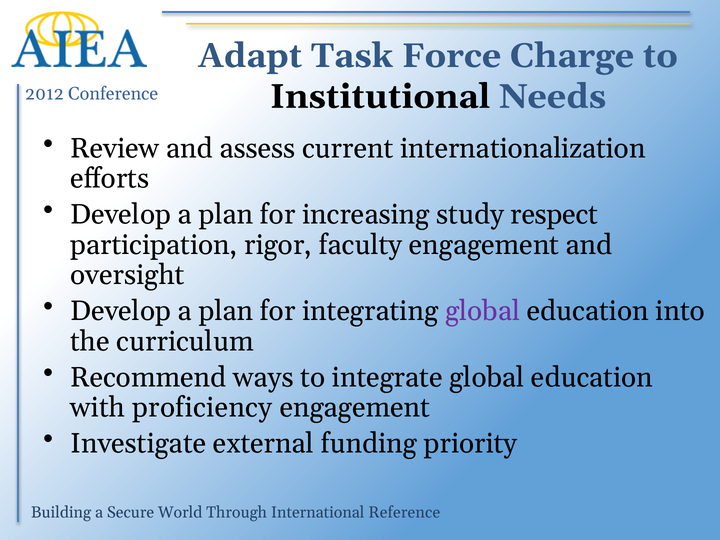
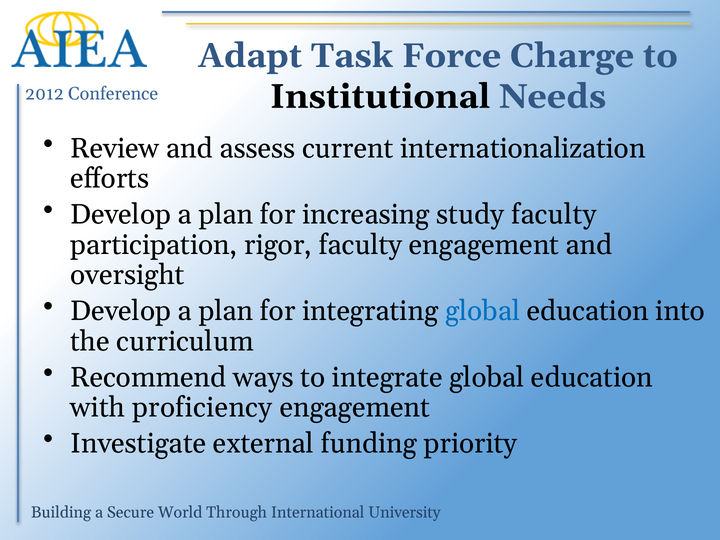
study respect: respect -> faculty (554, 215)
global colour: purple -> blue (483, 311)
Reference: Reference -> University (404, 512)
